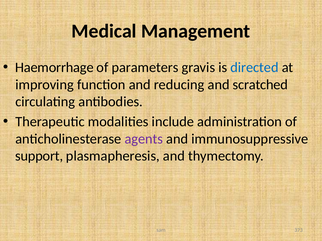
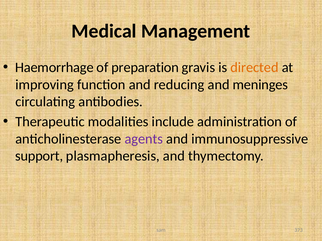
parameters: parameters -> preparation (145, 68)
directed colour: blue -> orange (255, 68)
scratched: scratched -> meninges (260, 85)
